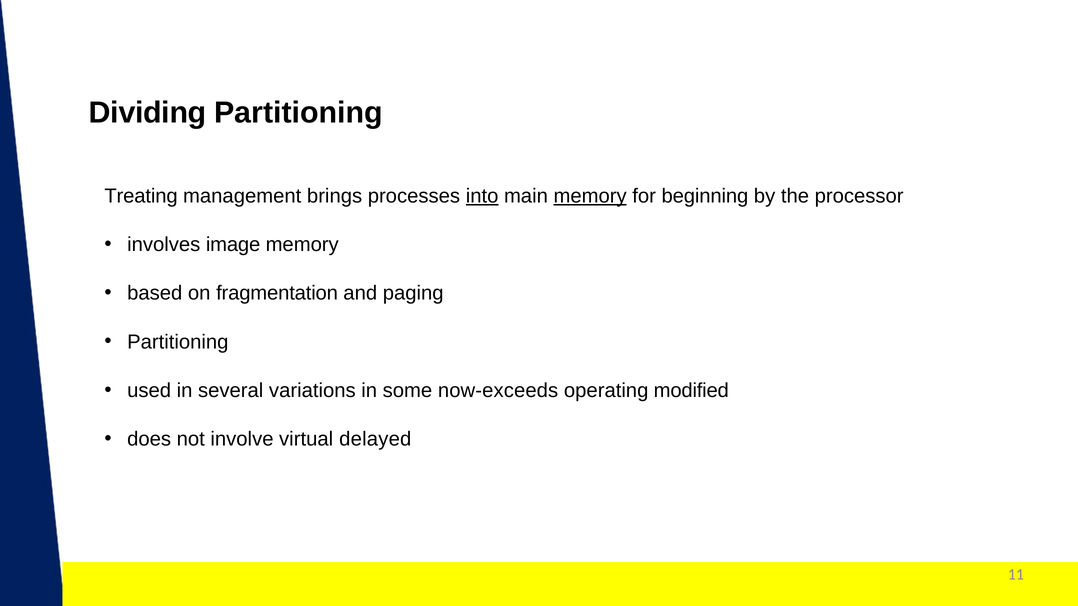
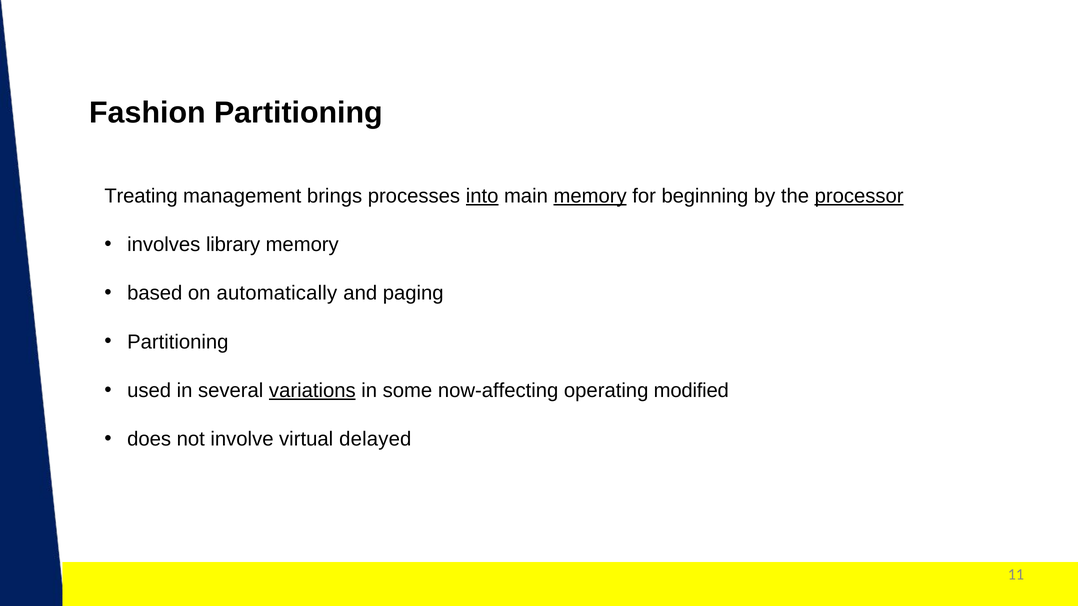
Dividing: Dividing -> Fashion (147, 113)
processor underline: none -> present (859, 196)
image: image -> library (233, 245)
fragmentation: fragmentation -> automatically (277, 293)
variations underline: none -> present (312, 391)
now-exceeds: now-exceeds -> now-affecting (498, 391)
